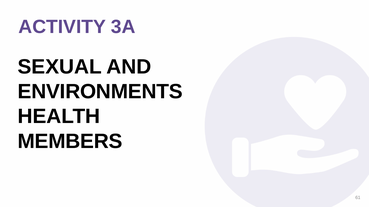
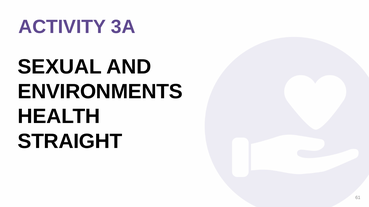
MEMBERS: MEMBERS -> STRAIGHT (70, 142)
